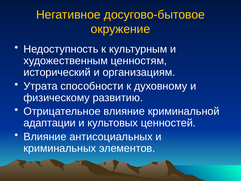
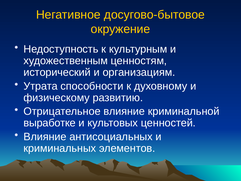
адаптации: адаптации -> выработке (50, 123)
